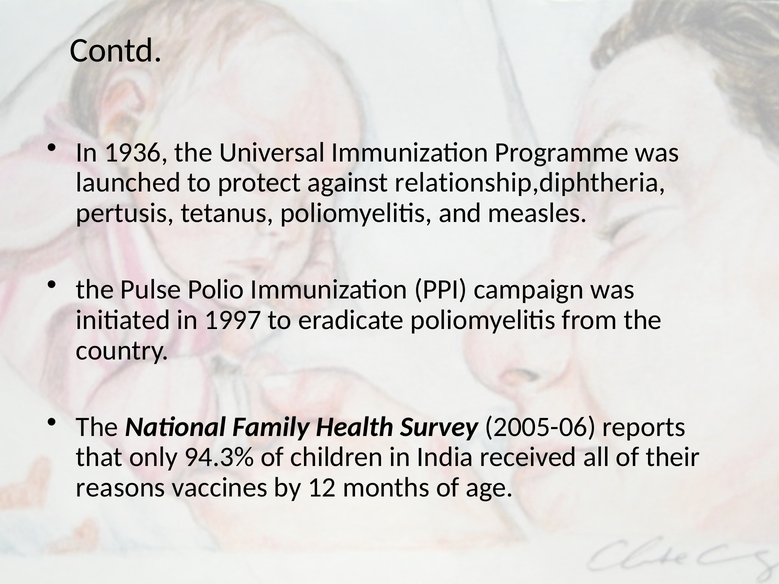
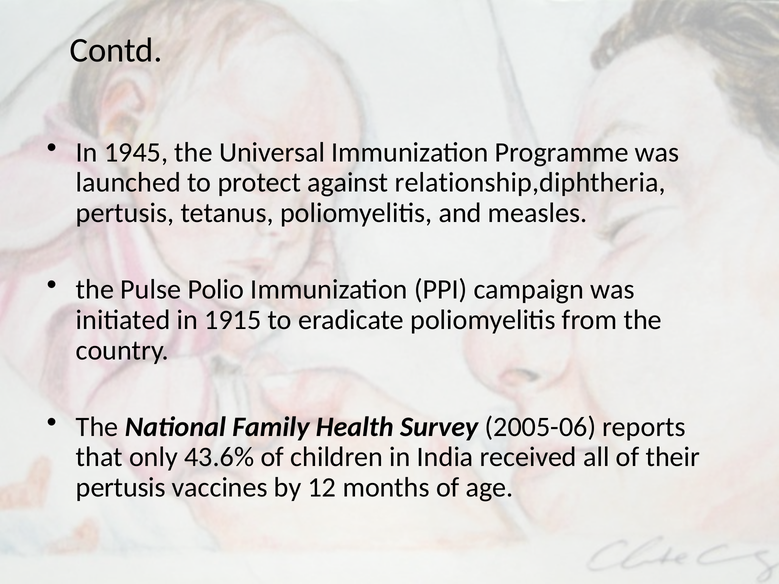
1936: 1936 -> 1945 (136, 152)
1997: 1997 -> 1915 (233, 320)
94.3%: 94.3% -> 43.6% (219, 457)
reasons: reasons -> pertusis (121, 488)
